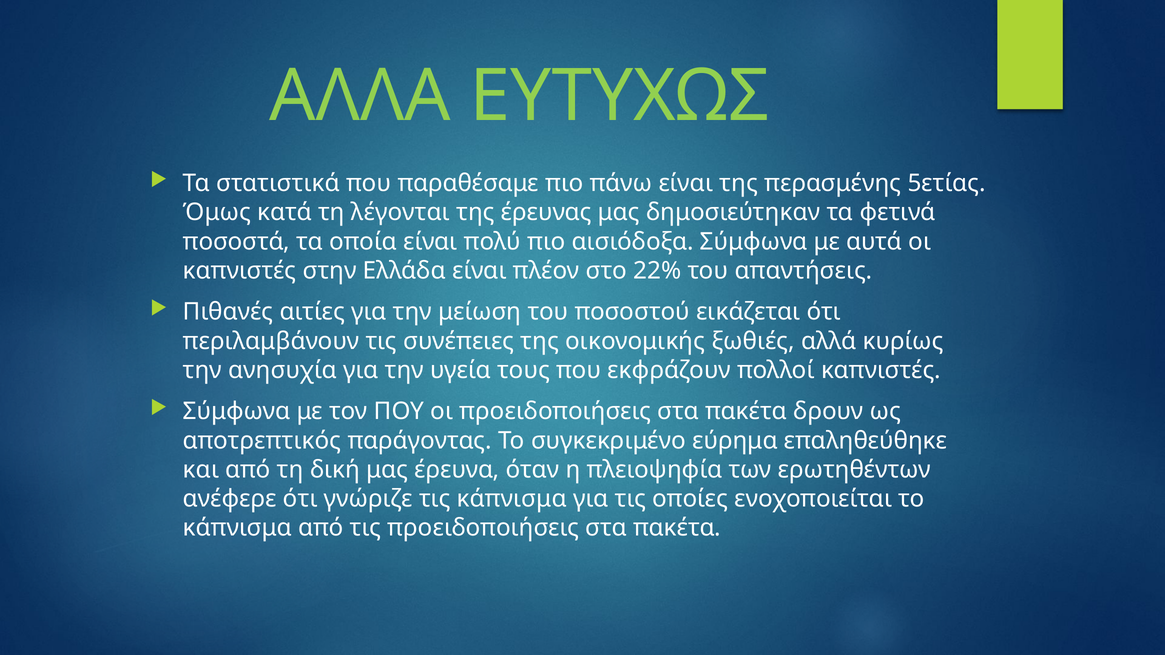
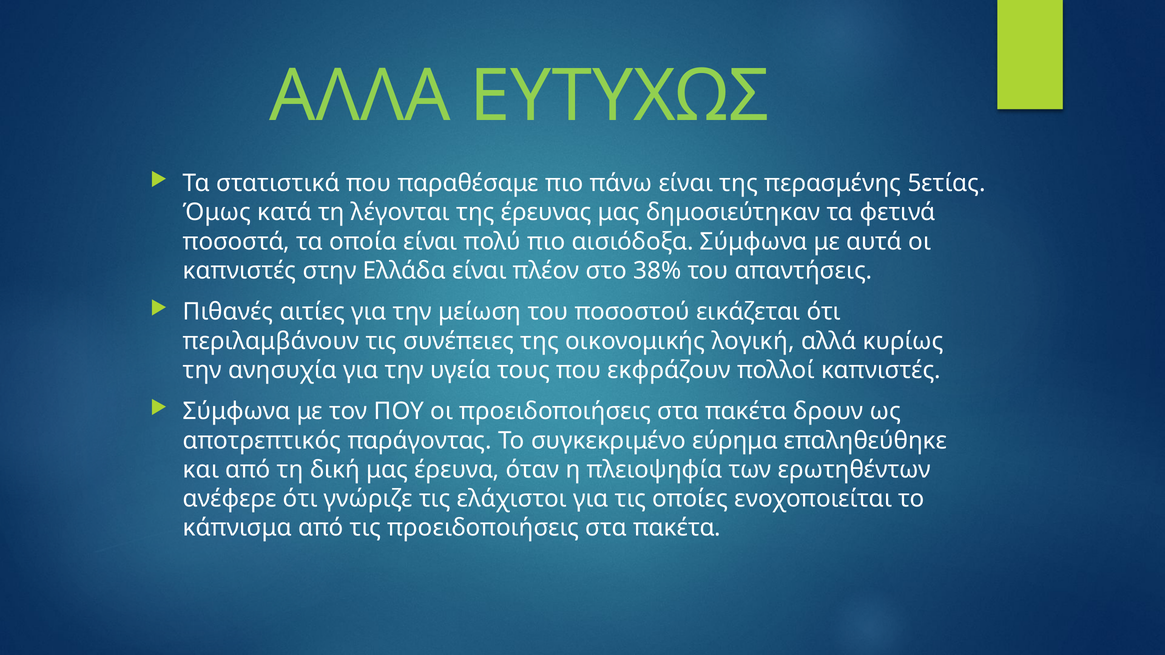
22%: 22% -> 38% (657, 271)
ξωθιές: ξωθιές -> λογική (753, 341)
τις κάπνισμα: κάπνισμα -> ελάχιστοι (512, 499)
